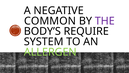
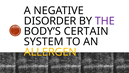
COMMON: COMMON -> DISORDER (50, 21)
REQUIRE: REQUIRE -> CERTAIN (86, 31)
ALLERGEN colour: light green -> yellow (50, 52)
